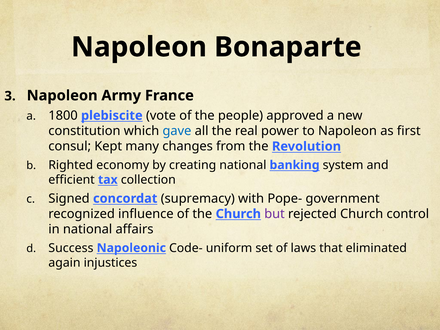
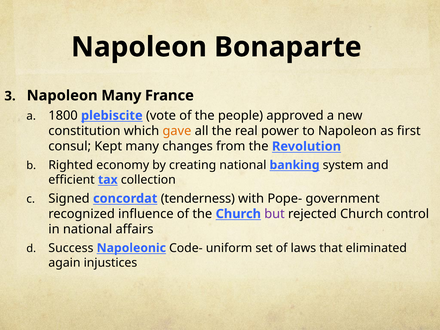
Napoleon Army: Army -> Many (121, 96)
gave colour: blue -> orange (177, 131)
supremacy: supremacy -> tenderness (198, 198)
